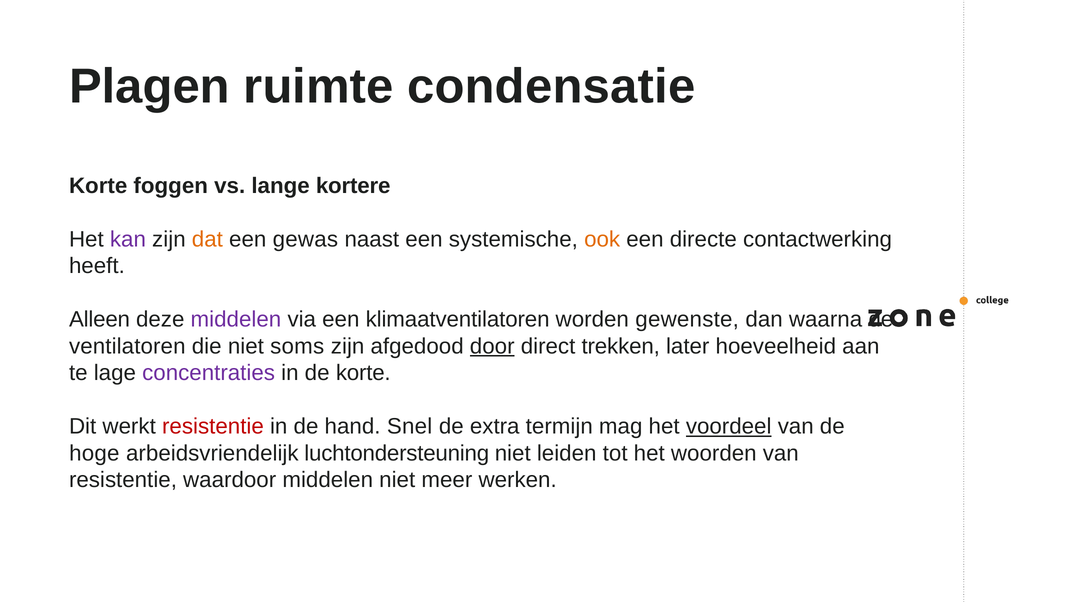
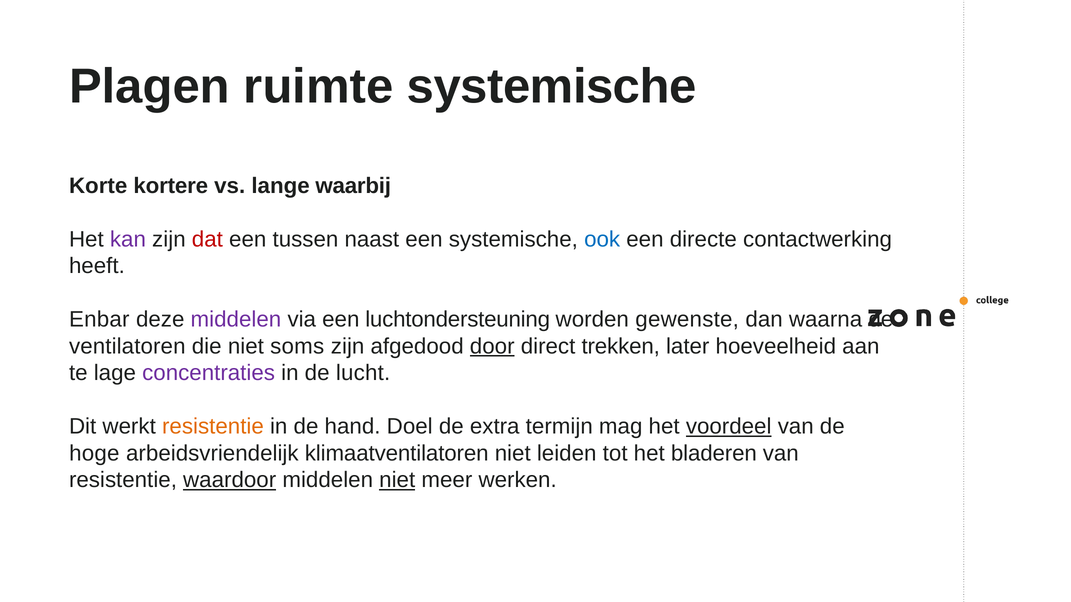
ruimte condensatie: condensatie -> systemische (552, 87)
foggen: foggen -> kortere (171, 186)
kortere: kortere -> waarbij (353, 186)
dat colour: orange -> red (207, 239)
gewas: gewas -> tussen (305, 239)
ook colour: orange -> blue (602, 239)
Alleen: Alleen -> Enbar (99, 320)
klimaatventilatoren: klimaatventilatoren -> luchtondersteuning (458, 320)
de korte: korte -> lucht (363, 373)
resistentie colour: red -> orange (213, 427)
Snel: Snel -> Doel (410, 427)
luchtondersteuning: luchtondersteuning -> klimaatventilatoren (397, 454)
woorden: woorden -> bladeren (714, 454)
waardoor underline: none -> present (230, 480)
niet underline: none -> present (397, 480)
